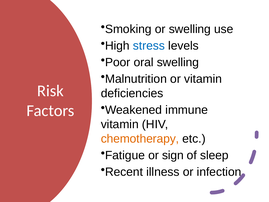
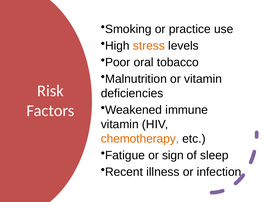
or swelling: swelling -> practice (190, 29)
stress colour: blue -> orange (149, 46)
oral swelling: swelling -> tobacco (178, 62)
